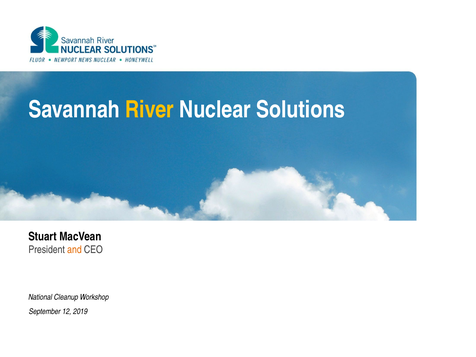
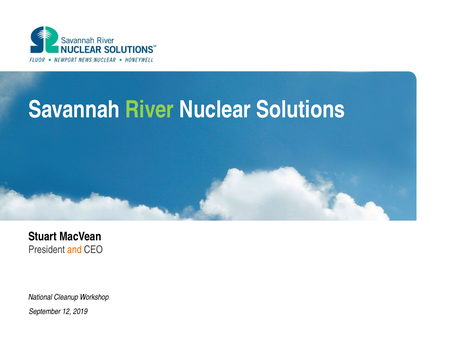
River colour: yellow -> light green (150, 109)
